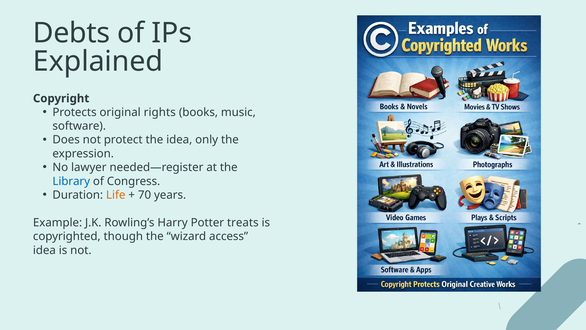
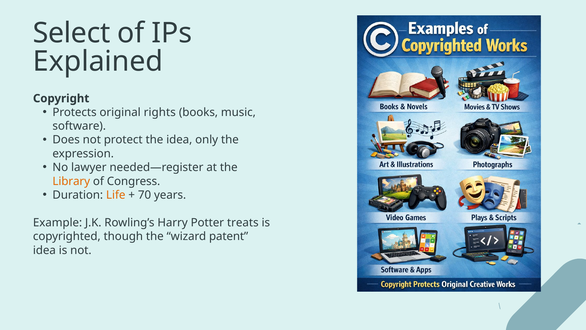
Debts: Debts -> Select (72, 33)
Library colour: blue -> orange (71, 181)
access: access -> patent (229, 236)
